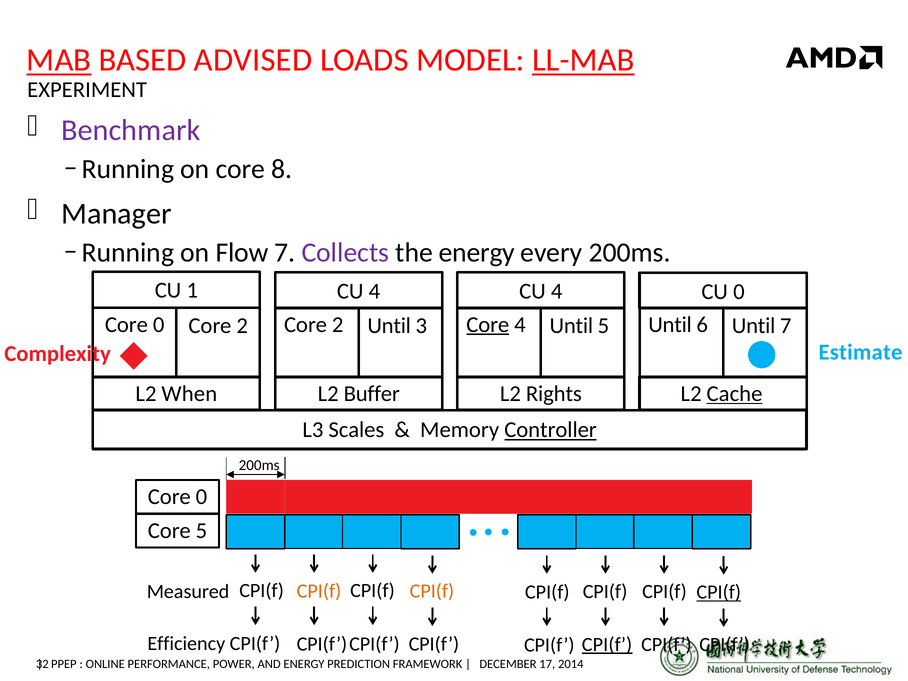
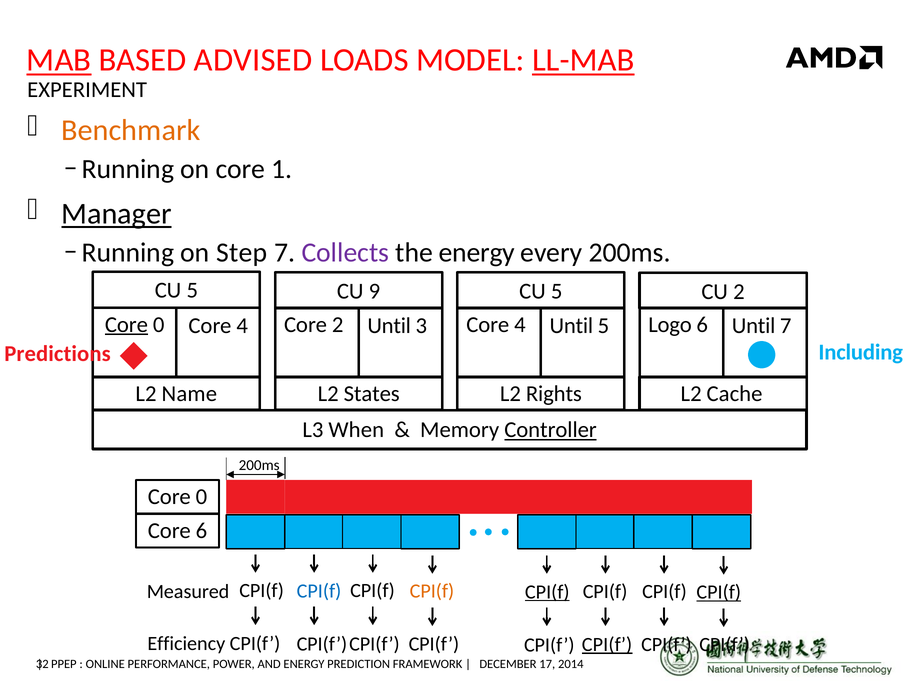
Benchmark colour: purple -> orange (131, 130)
8: 8 -> 1 (282, 169)
Manager underline: none -> present (116, 214)
Flow: Flow -> Step (242, 252)
1: 1 -> 5 (192, 290)
4: 4 -> 9 (374, 292)
4: 4 -> 5 (557, 291)
CU 0: 0 -> 2 (739, 292)
Core underline: none -> present (126, 325)
0 Core 2: 2 -> 4 (242, 326)
Core underline: present -> none (488, 325)
5 Until: Until -> Logo (670, 325)
Estimate: Estimate -> Including (861, 352)
Complexity: Complexity -> Predictions (57, 354)
When: When -> Name (189, 394)
Buffer: Buffer -> States (372, 394)
Cache underline: present -> none (735, 394)
Scales: Scales -> When (356, 430)
Core 5: 5 -> 6 (201, 531)
CPI(f colour: orange -> blue (319, 591)
CPI(f underline: none -> present (547, 592)
